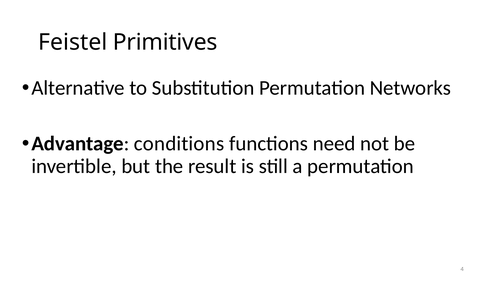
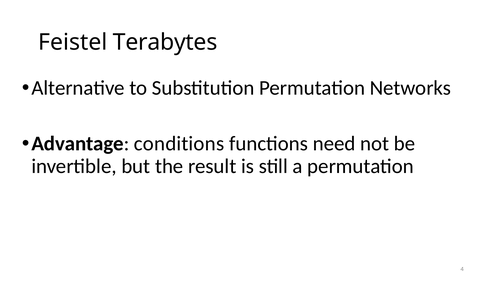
Primitives: Primitives -> Terabytes (165, 42)
